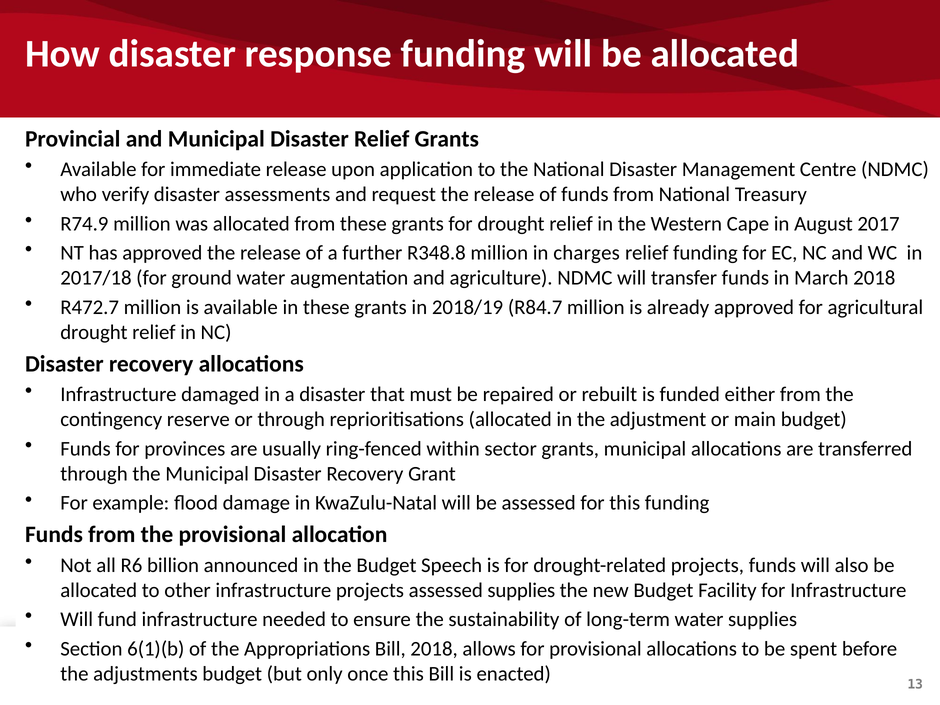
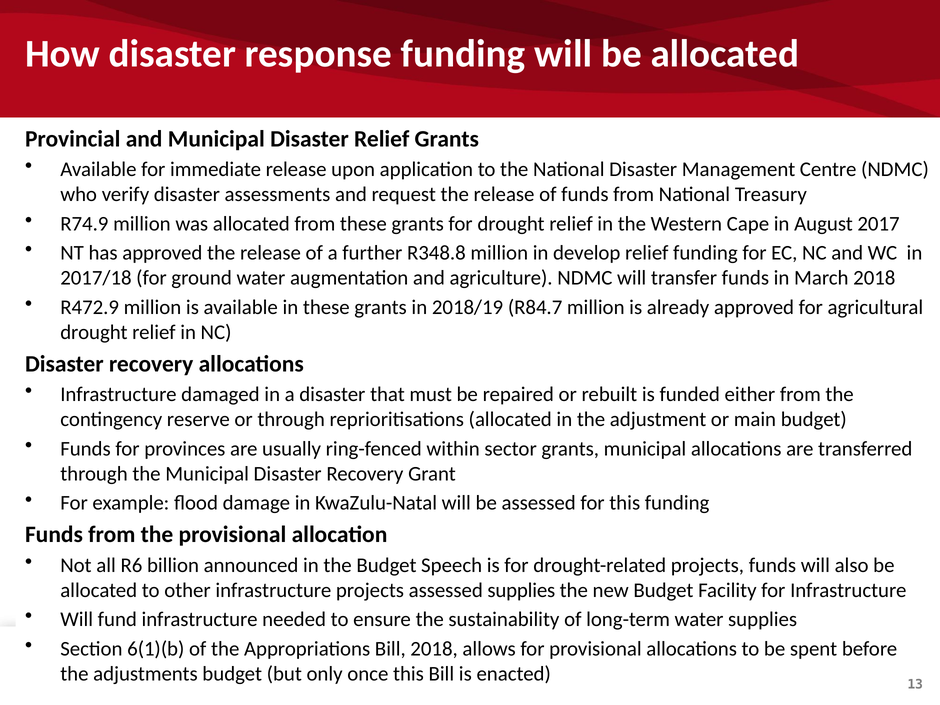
charges: charges -> develop (587, 253)
R472.7: R472.7 -> R472.9 (90, 307)
